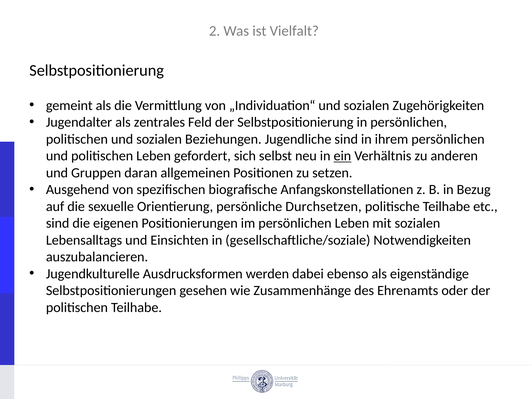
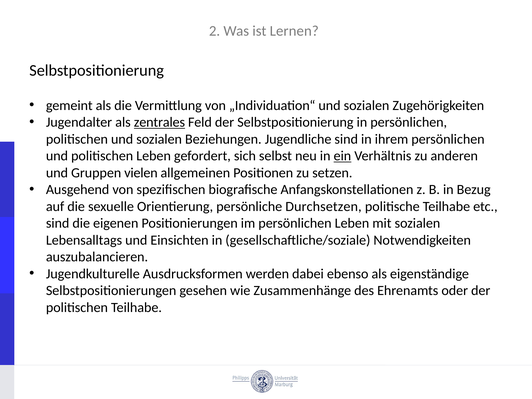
Vielfalt: Vielfalt -> Lernen (294, 31)
zentrales underline: none -> present (159, 122)
daran: daran -> vielen (141, 173)
